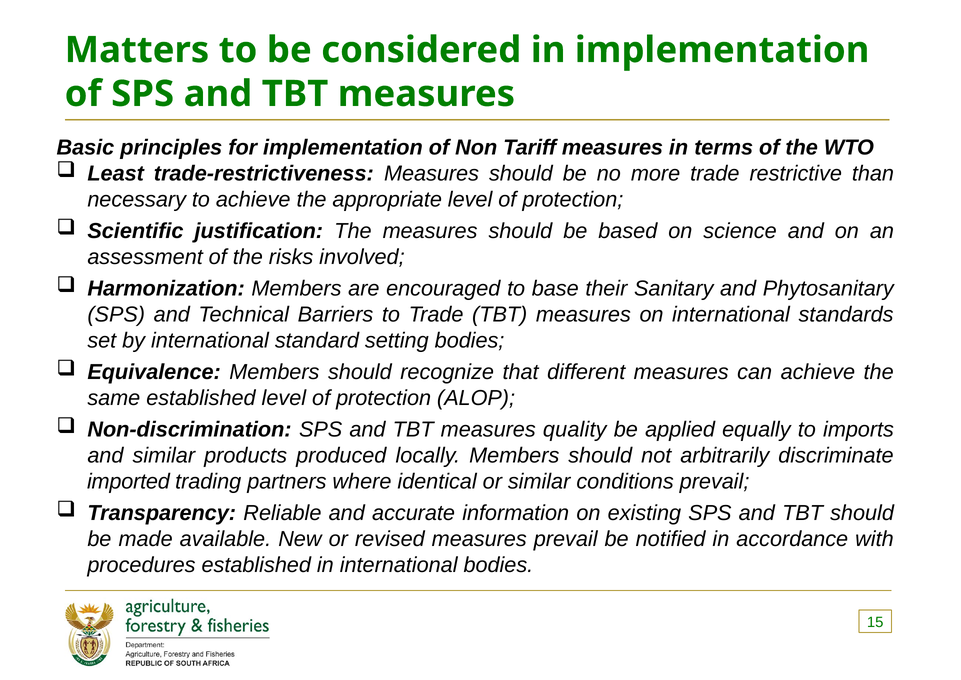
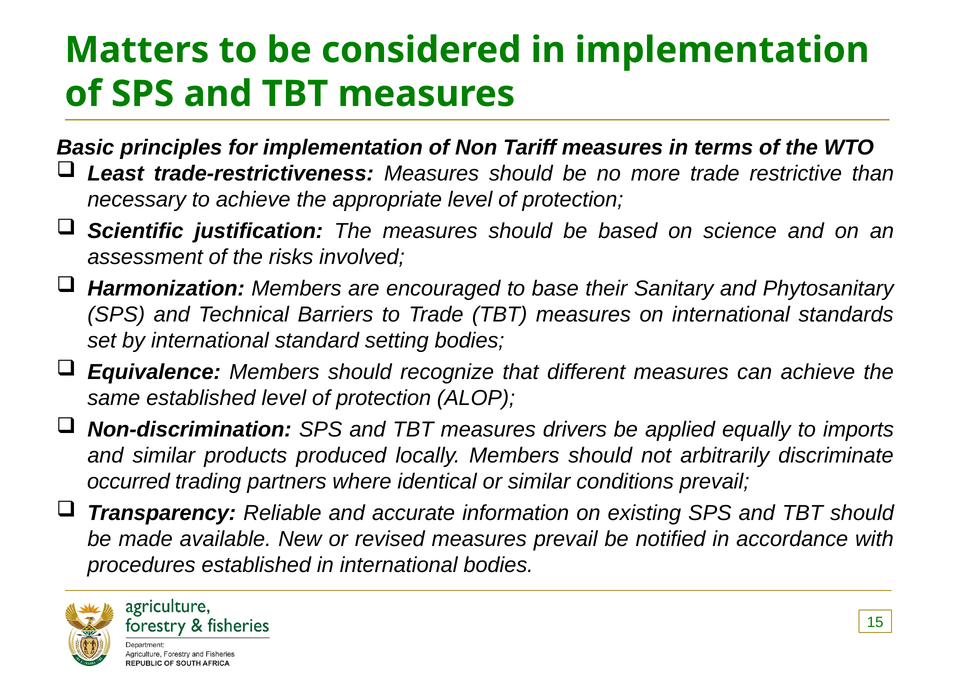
quality: quality -> drivers (575, 429)
imported: imported -> occurred (128, 481)
